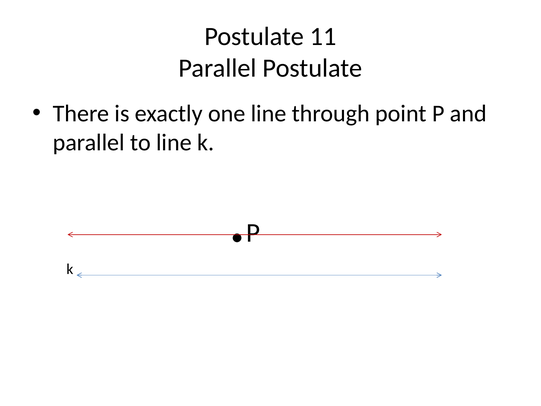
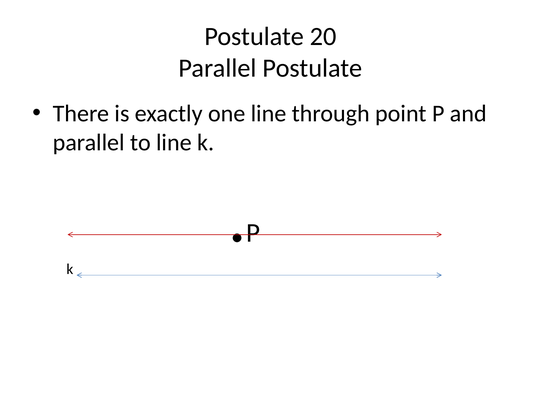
11: 11 -> 20 (323, 37)
